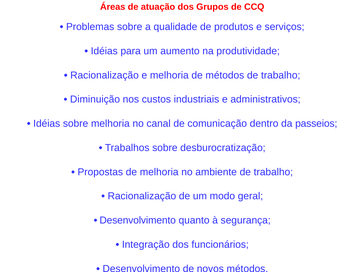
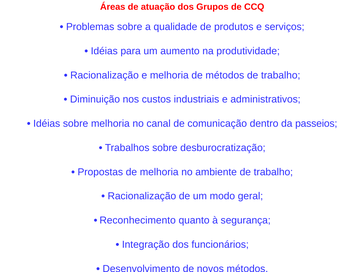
Desenvolvimento: Desenvolvimento -> Reconhecimento (138, 221)
